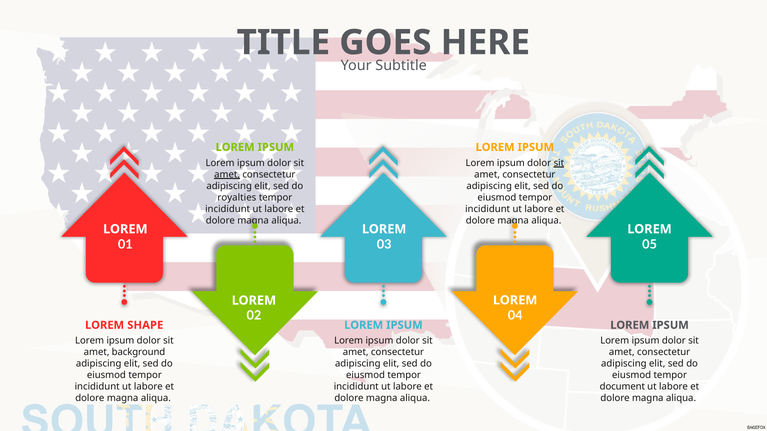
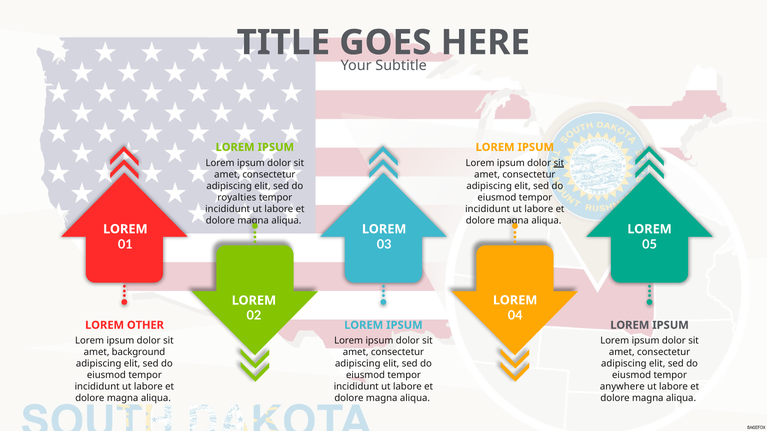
amet underline: present -> none (227, 175)
SHAPE: SHAPE -> OTHER (145, 325)
document: document -> anywhere (622, 387)
